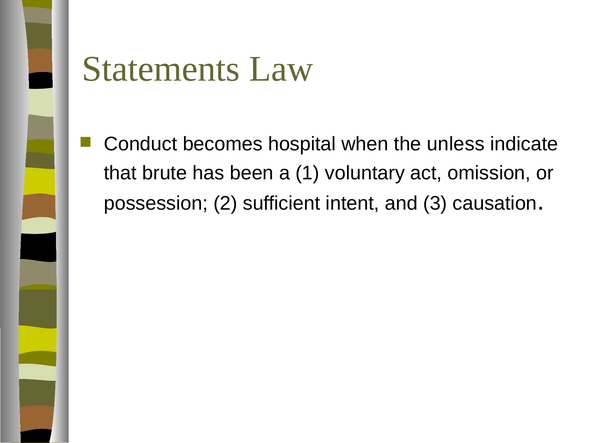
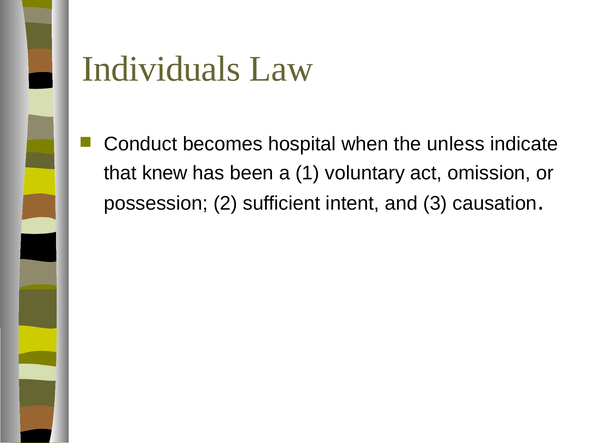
Statements: Statements -> Individuals (161, 69)
brute: brute -> knew (165, 173)
